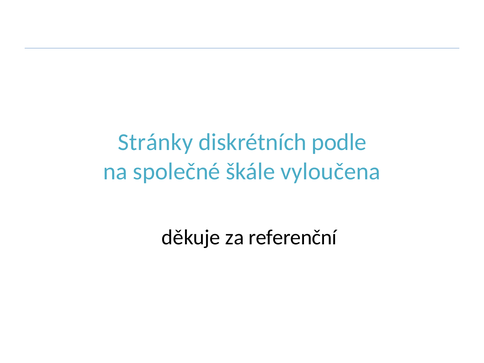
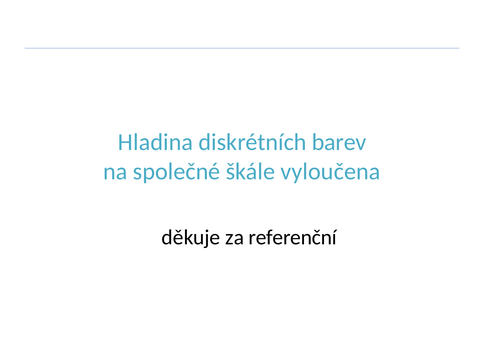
Stránky: Stránky -> Hladina (156, 142)
podle: podle -> barev (339, 142)
